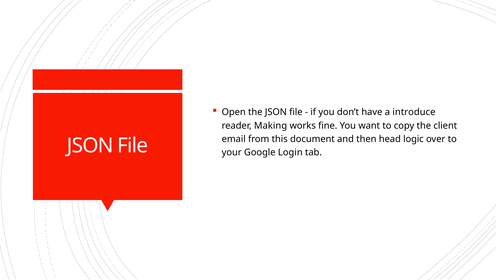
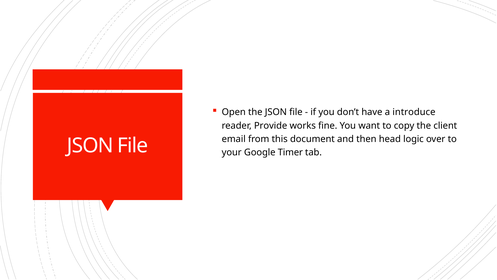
Making: Making -> Provide (271, 125)
Login: Login -> Timer (290, 152)
